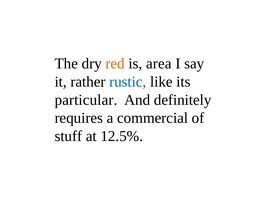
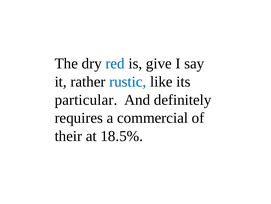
red colour: orange -> blue (115, 63)
area: area -> give (159, 63)
stuff: stuff -> their (68, 136)
12.5%: 12.5% -> 18.5% (122, 136)
